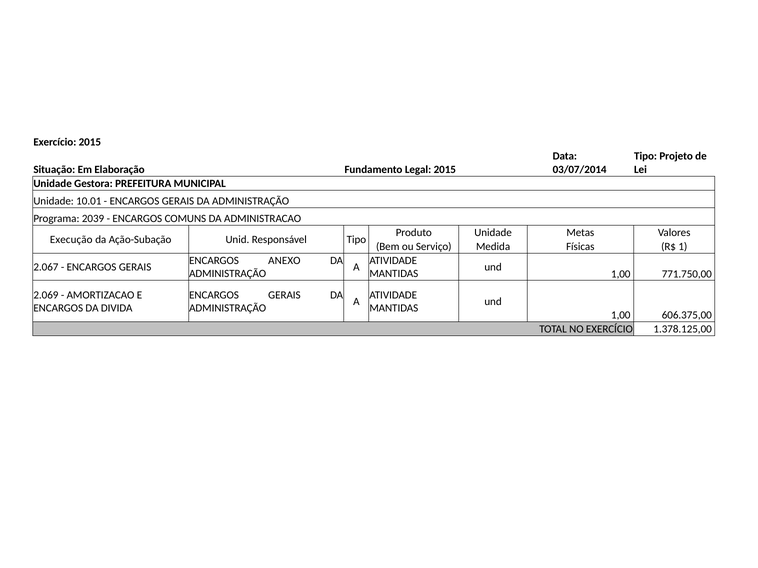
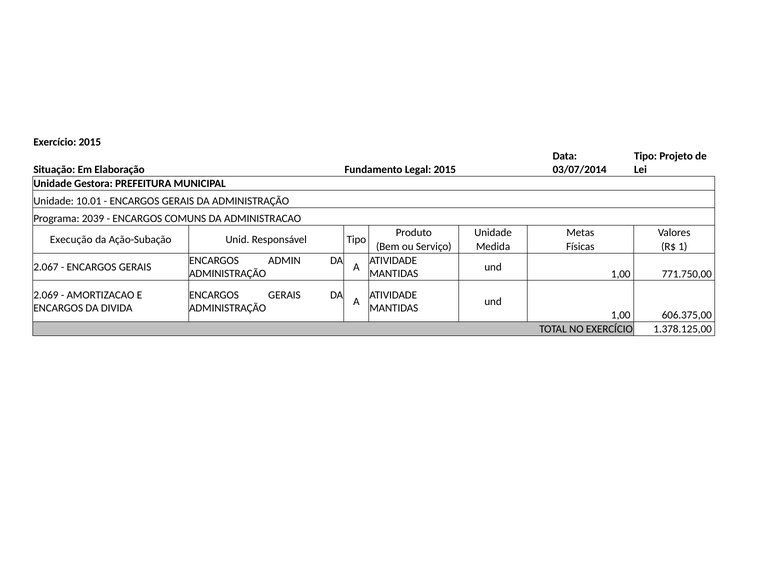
ANEXO: ANEXO -> ADMIN (284, 261)
